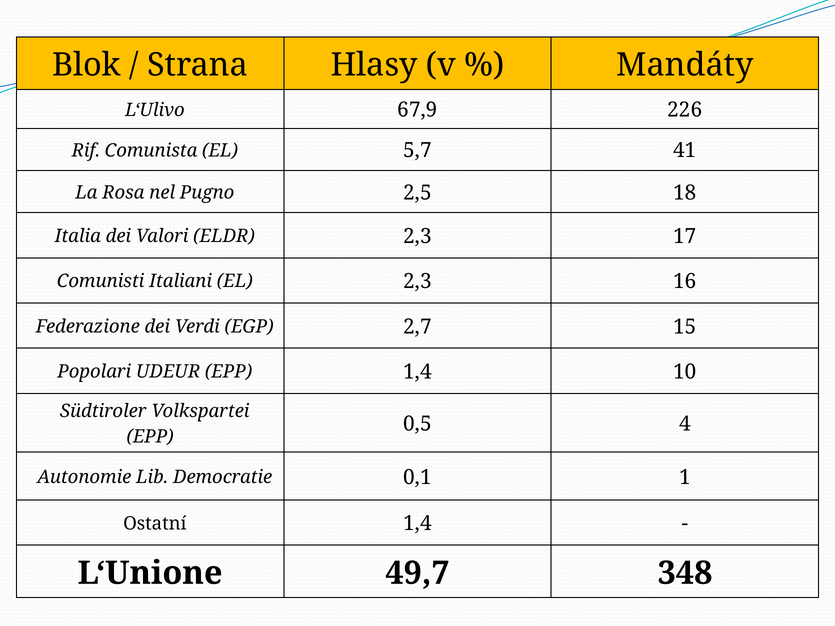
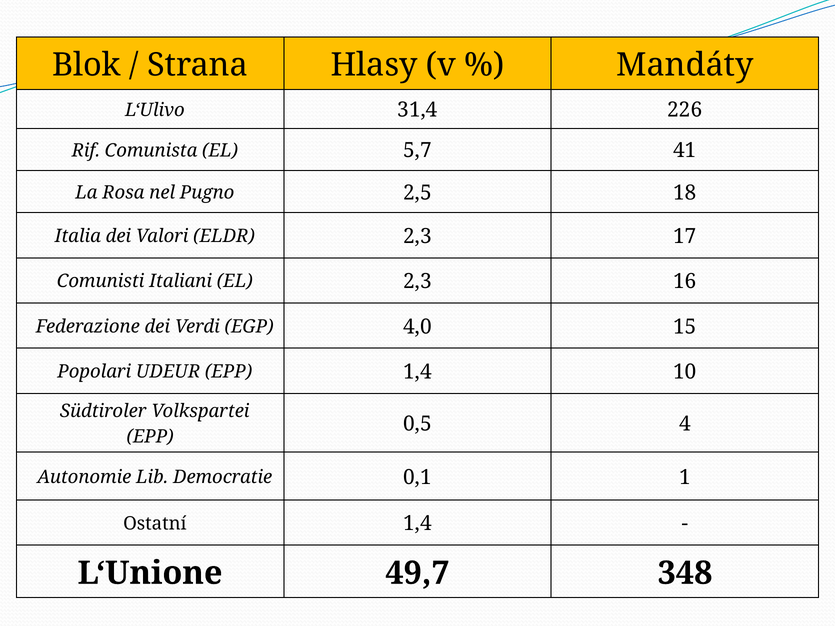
67,9: 67,9 -> 31,4 (418, 110)
2,7: 2,7 -> 4,0 (417, 327)
